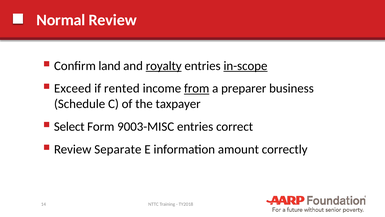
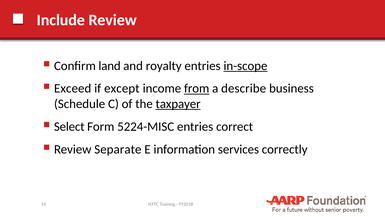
Normal: Normal -> Include (61, 20)
royalty underline: present -> none (164, 66)
rented: rented -> except (122, 88)
preparer: preparer -> describe (244, 88)
taxpayer underline: none -> present (178, 104)
9003-MISC: 9003-MISC -> 5224-MISC (146, 126)
amount: amount -> services (238, 149)
